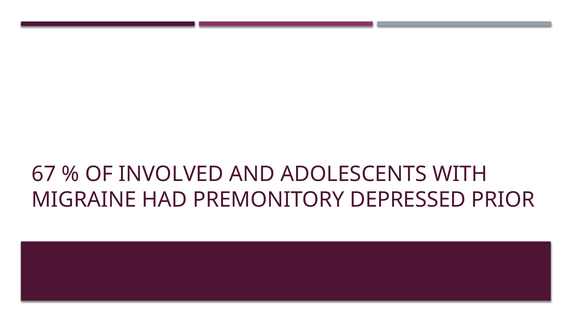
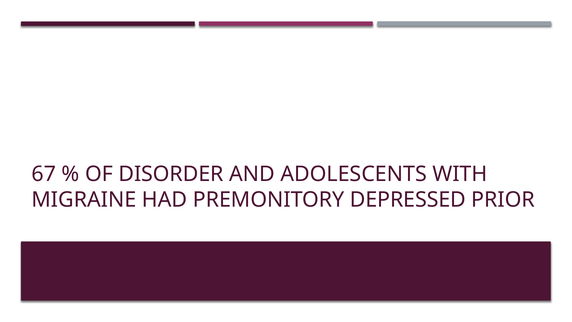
INVOLVED: INVOLVED -> DISORDER (171, 174)
